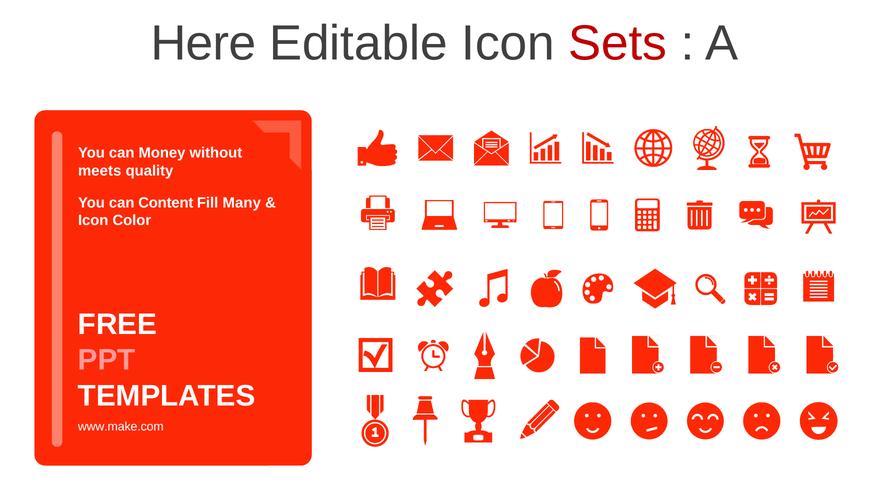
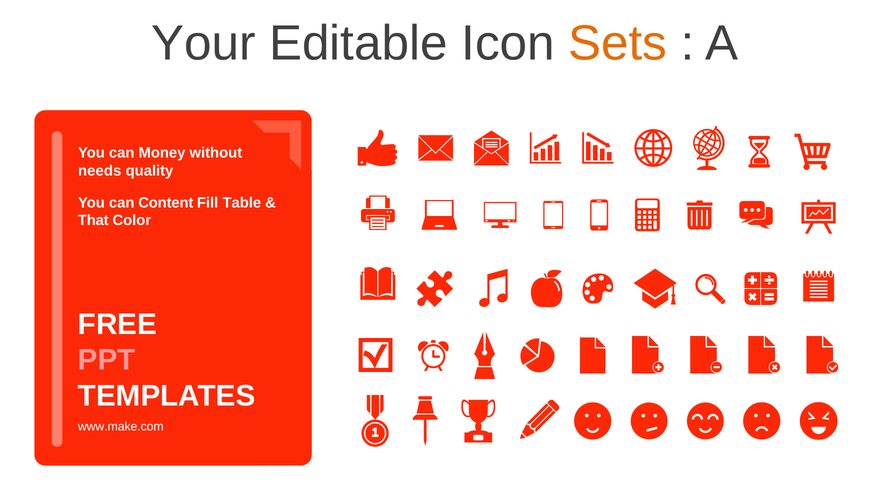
Here: Here -> Your (203, 43)
Sets colour: red -> orange (618, 43)
meets: meets -> needs (100, 171)
Many: Many -> Table (242, 203)
Icon: Icon -> That (93, 220)
